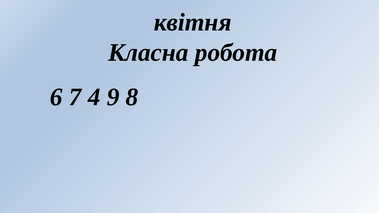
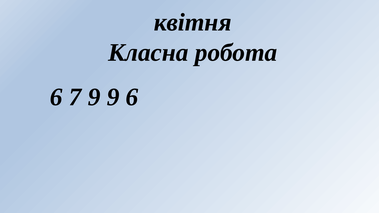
7 4: 4 -> 9 (94, 97)
9 8: 8 -> 6 (132, 97)
